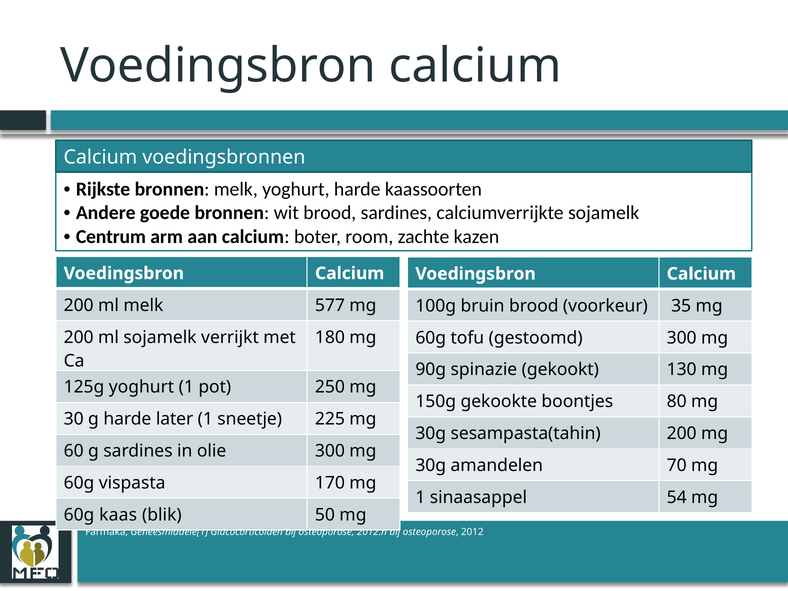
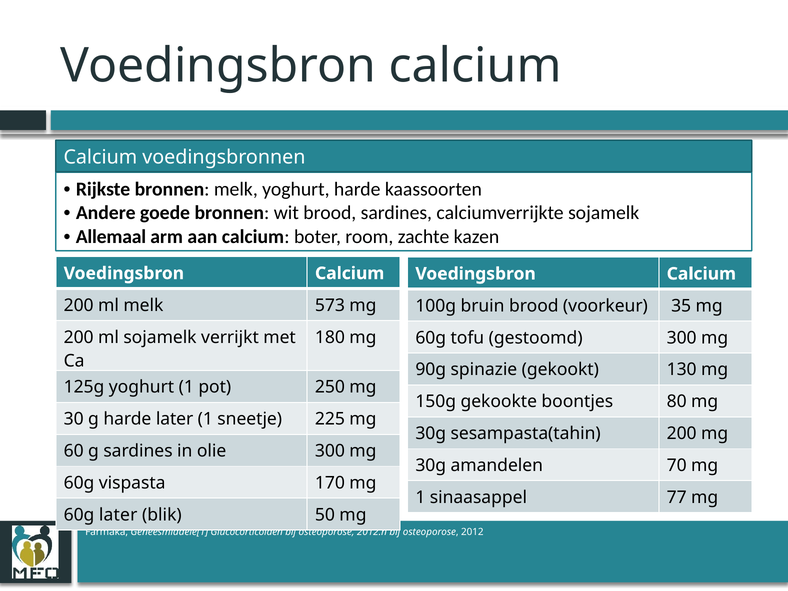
Centrum: Centrum -> Allemaal (111, 237)
577: 577 -> 573 (330, 305)
54: 54 -> 77 (677, 498)
60g kaas: kaas -> later (118, 515)
